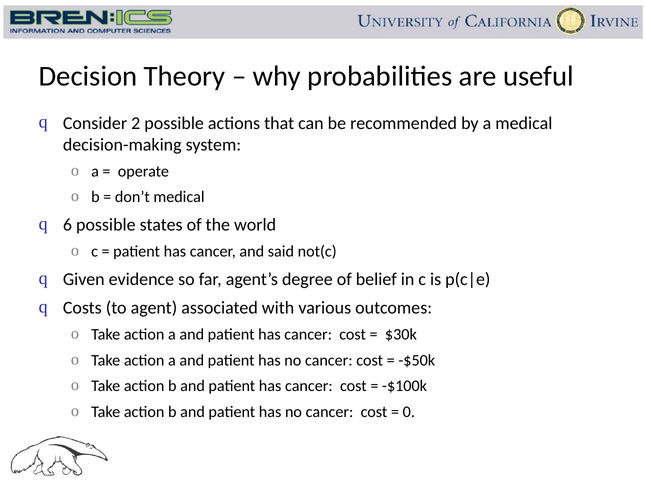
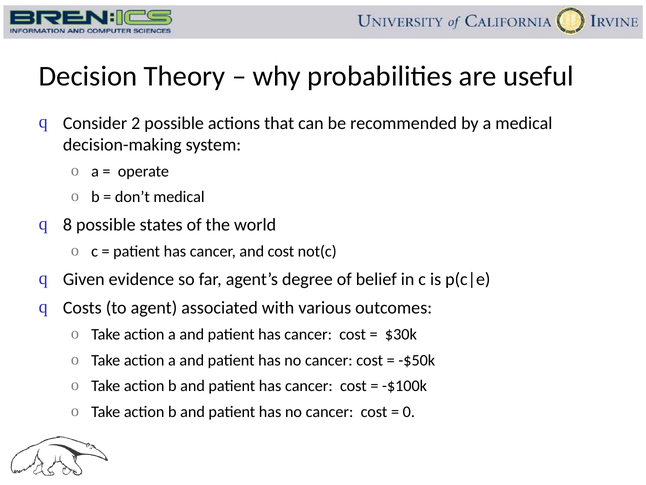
6: 6 -> 8 (67, 225)
and said: said -> cost (281, 251)
